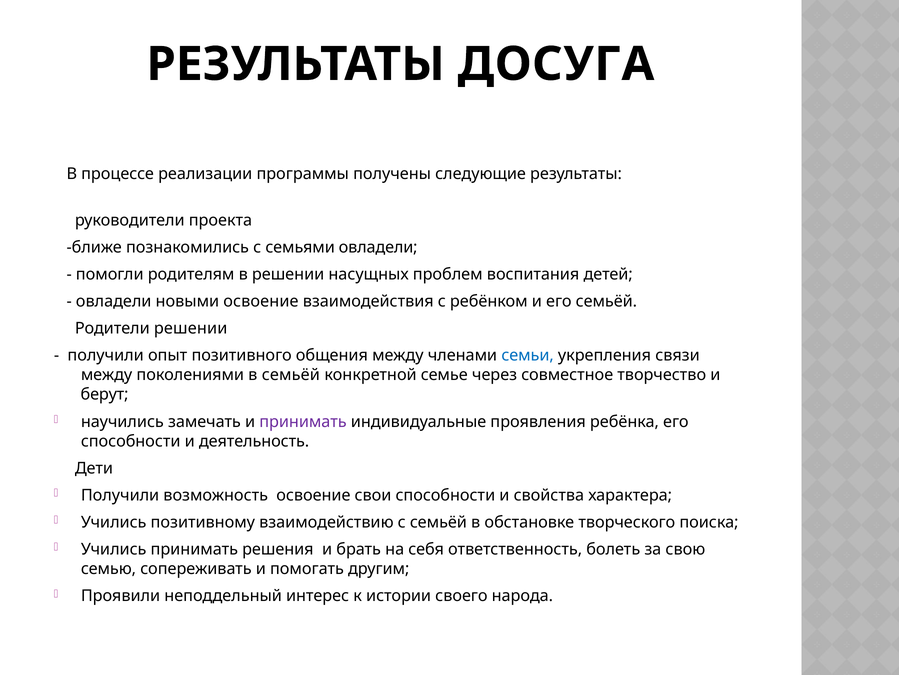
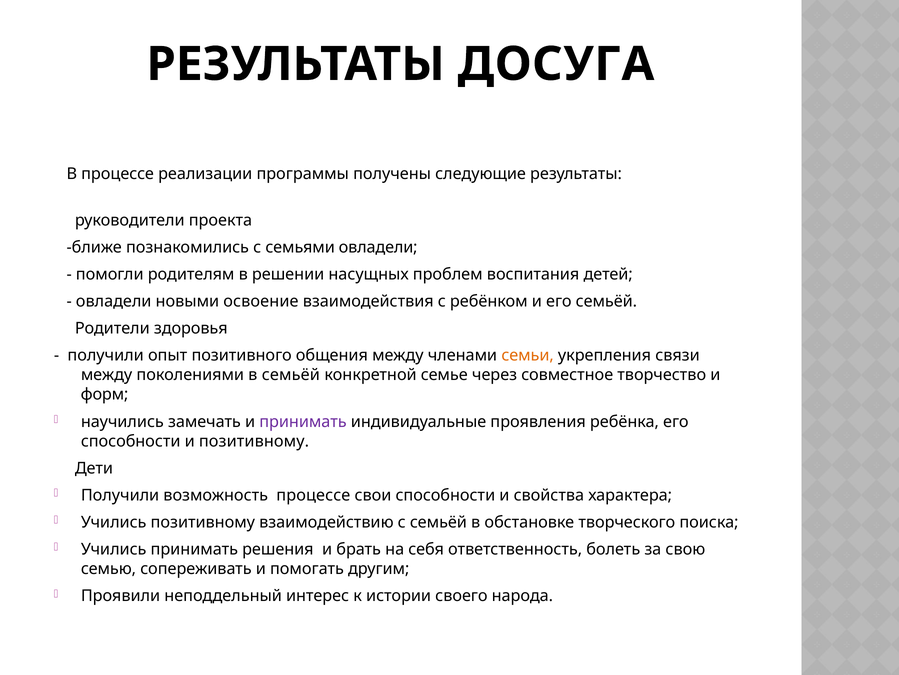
Родители решении: решении -> здоровья (191, 328)
семьи colour: blue -> orange (528, 355)
берут: берут -> форм (105, 394)
и деятельность: деятельность -> позитивному (254, 441)
возможность освоение: освоение -> процессе (313, 495)
